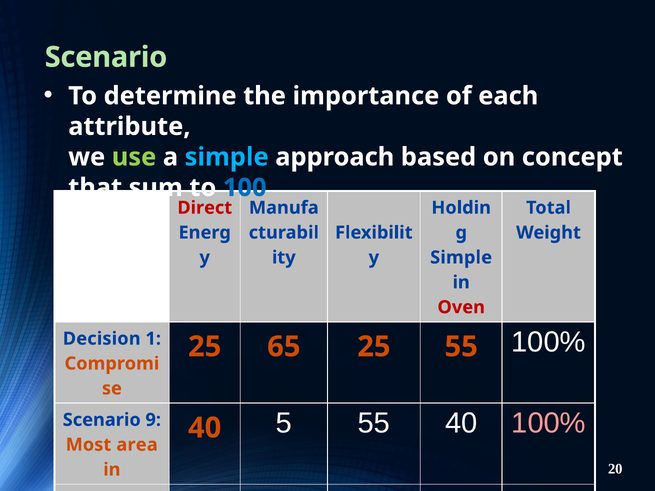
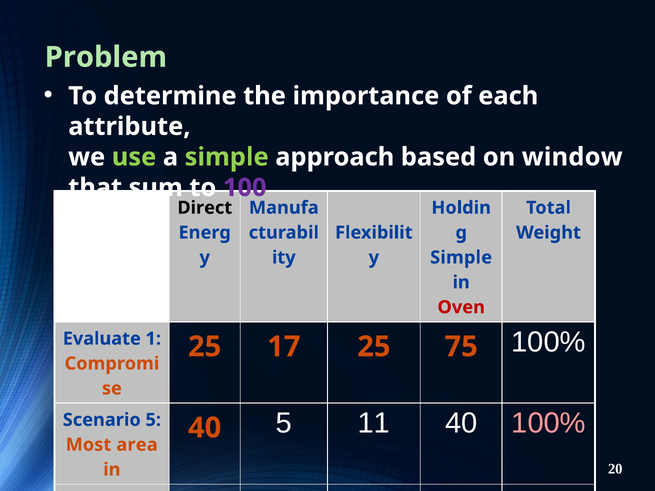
Scenario: Scenario -> Problem (106, 57)
simple colour: light blue -> light green (227, 157)
concept: concept -> window (572, 157)
100 colour: blue -> purple (245, 188)
Direct colour: red -> black (205, 208)
Decision: Decision -> Evaluate (102, 339)
65: 65 -> 17 (284, 347)
25 55: 55 -> 75 (461, 347)
Scenario 9: 9 -> 5 (153, 420)
5 55: 55 -> 11 (374, 423)
